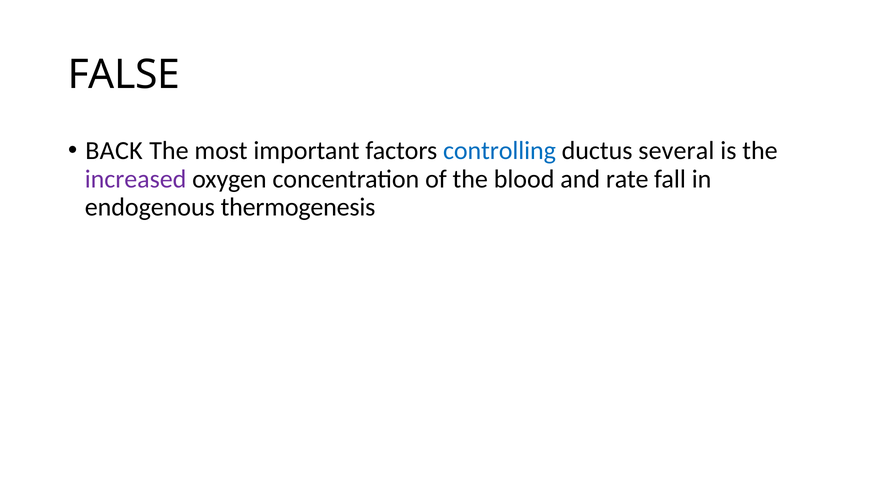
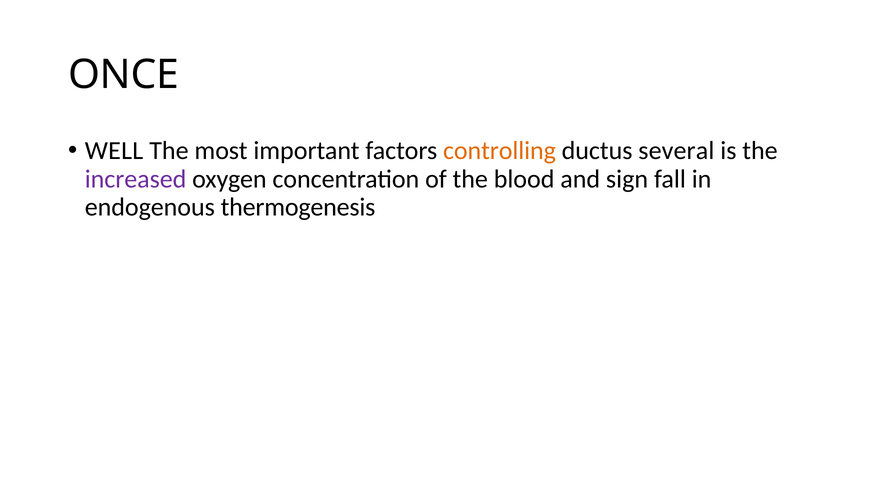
FALSE: FALSE -> ONCE (124, 75)
BACK: BACK -> WELL (114, 151)
controlling colour: blue -> orange (499, 151)
rate: rate -> sign (627, 179)
